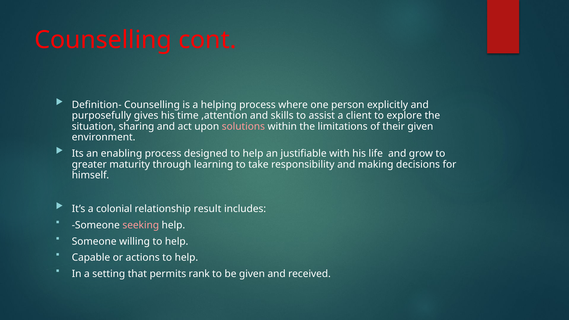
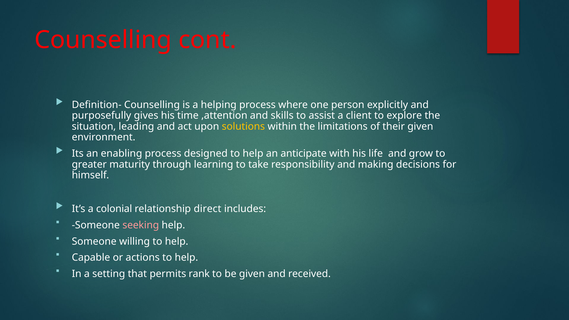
sharing: sharing -> leading (136, 126)
solutions colour: pink -> yellow (243, 126)
justifiable: justifiable -> anticipate (304, 154)
result: result -> direct (208, 209)
